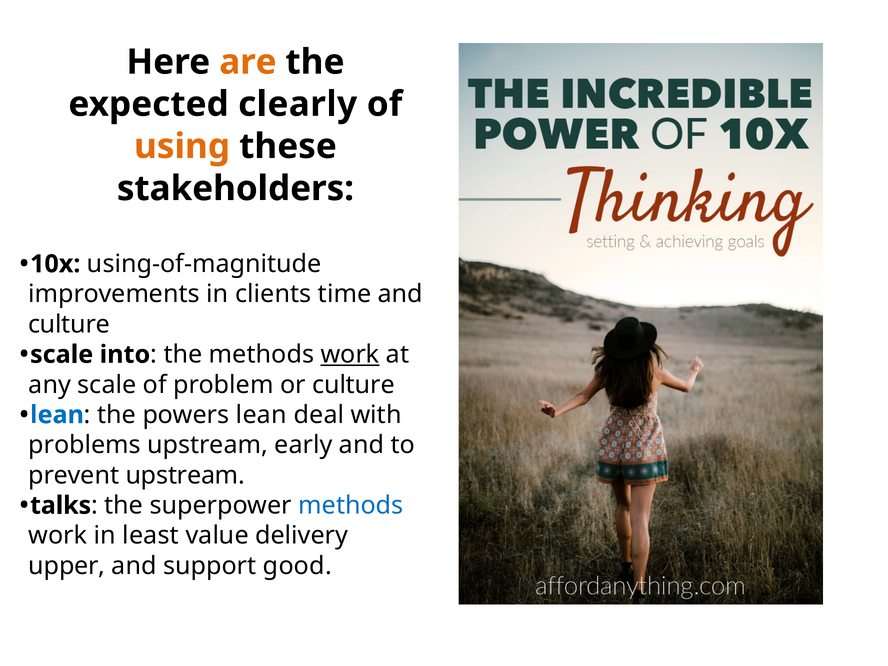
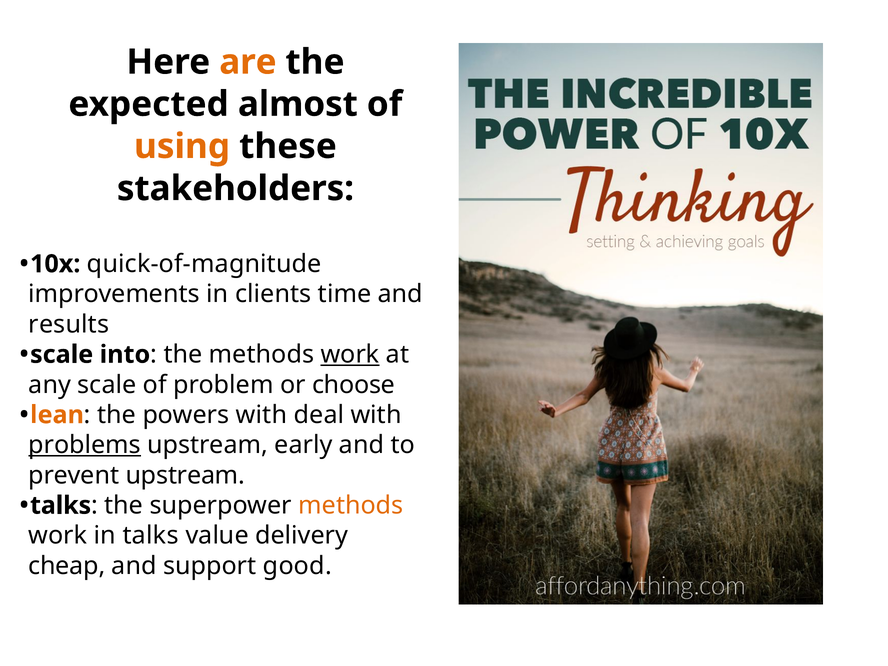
clearly: clearly -> almost (298, 104)
using-of-magnitude: using-of-magnitude -> quick-of-magnitude (204, 264)
culture: culture -> results (69, 324)
or culture: culture -> choose (354, 385)
lean colour: blue -> orange (57, 415)
powers lean: lean -> with (261, 415)
problems underline: none -> present (85, 445)
methods colour: blue -> orange (351, 505)
in least: least -> talks (151, 536)
upper: upper -> cheap (67, 566)
